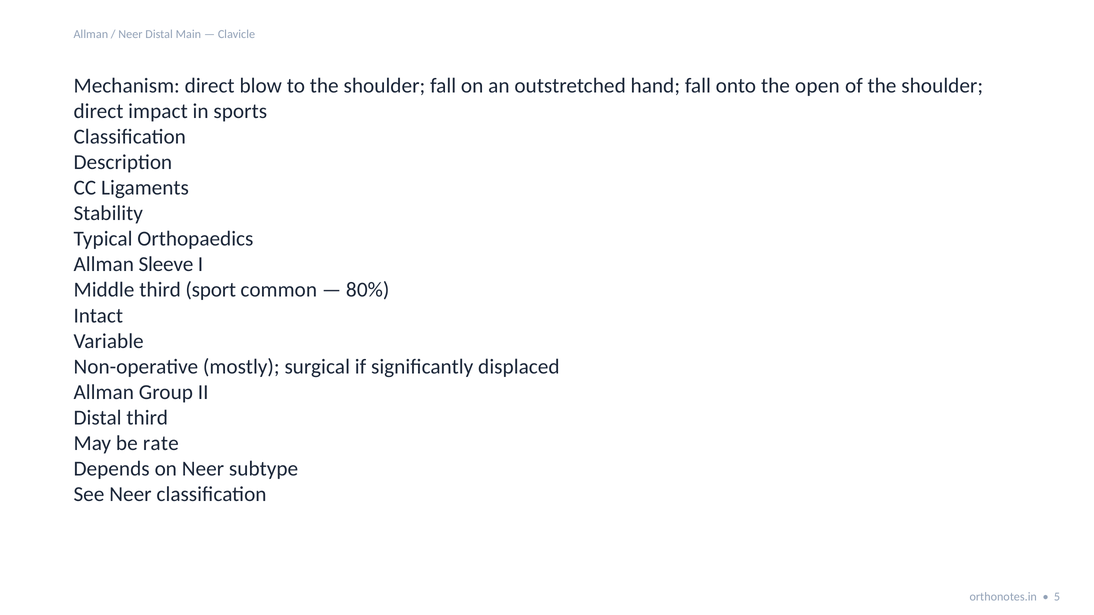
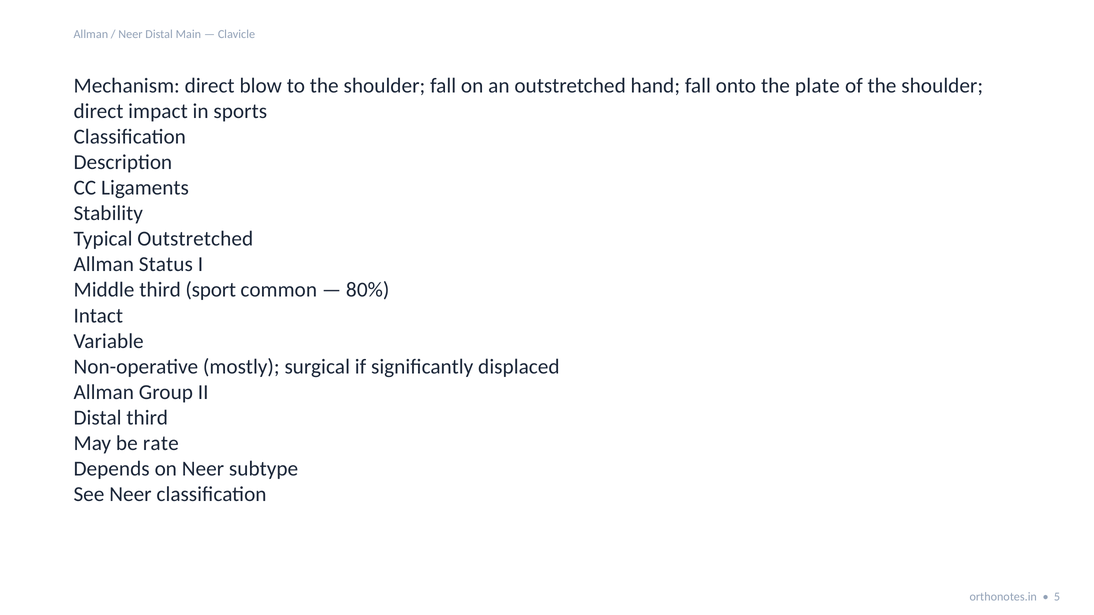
open: open -> plate (817, 86)
Typical Orthopaedics: Orthopaedics -> Outstretched (195, 239)
Sleeve: Sleeve -> Status (166, 265)
